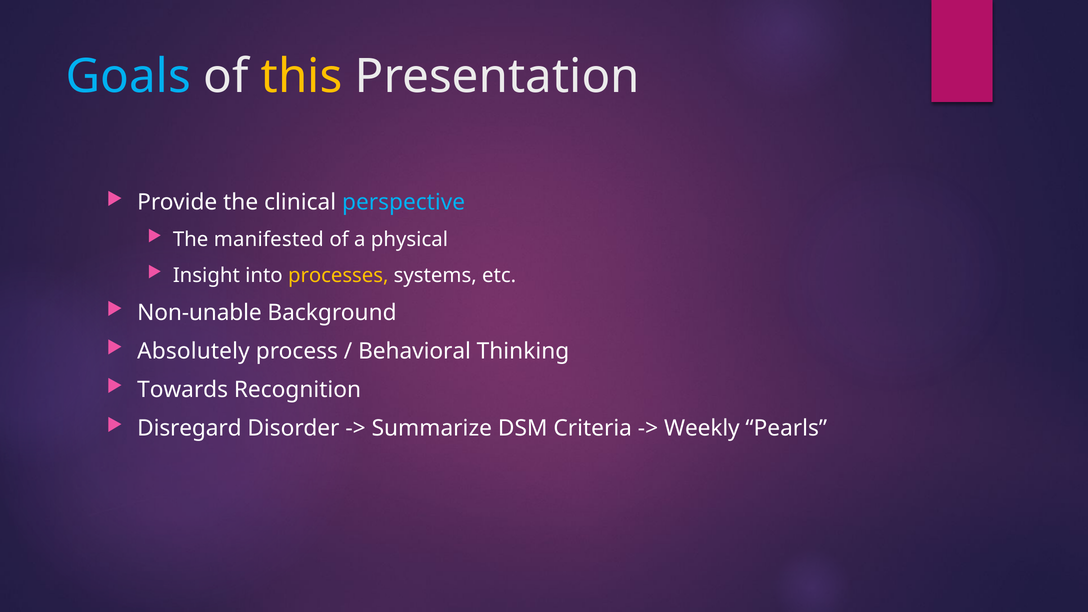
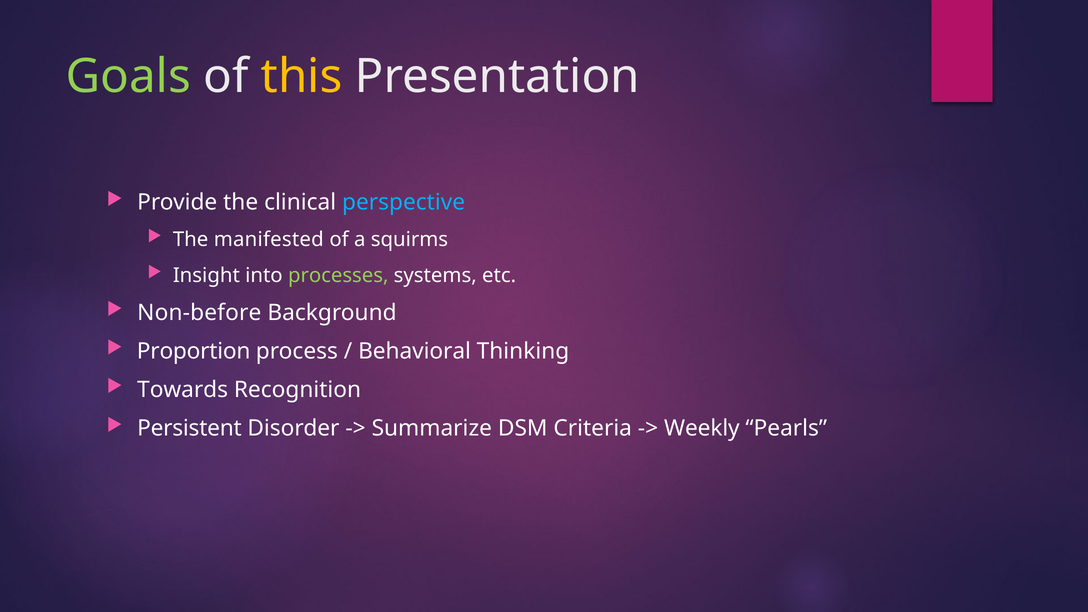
Goals colour: light blue -> light green (128, 76)
physical: physical -> squirms (409, 240)
processes colour: yellow -> light green (338, 275)
Non-unable: Non-unable -> Non-before (199, 313)
Absolutely: Absolutely -> Proportion (194, 351)
Disregard: Disregard -> Persistent (189, 428)
